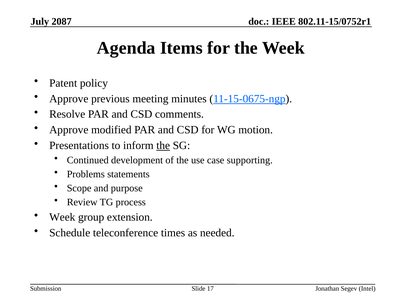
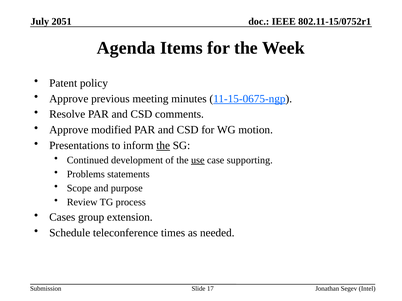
2087: 2087 -> 2051 (62, 21)
use underline: none -> present (198, 160)
Week: Week -> Cases (62, 218)
